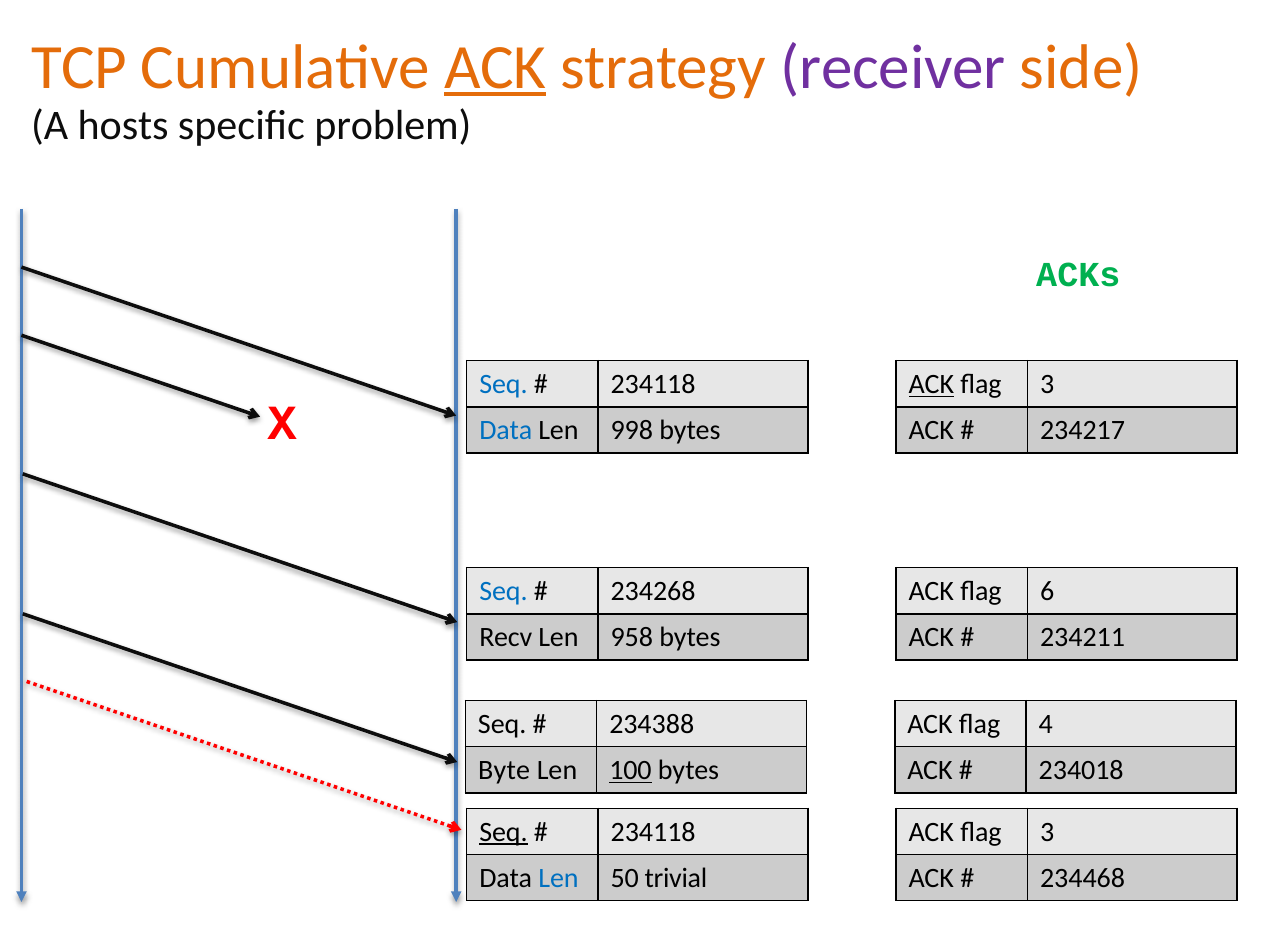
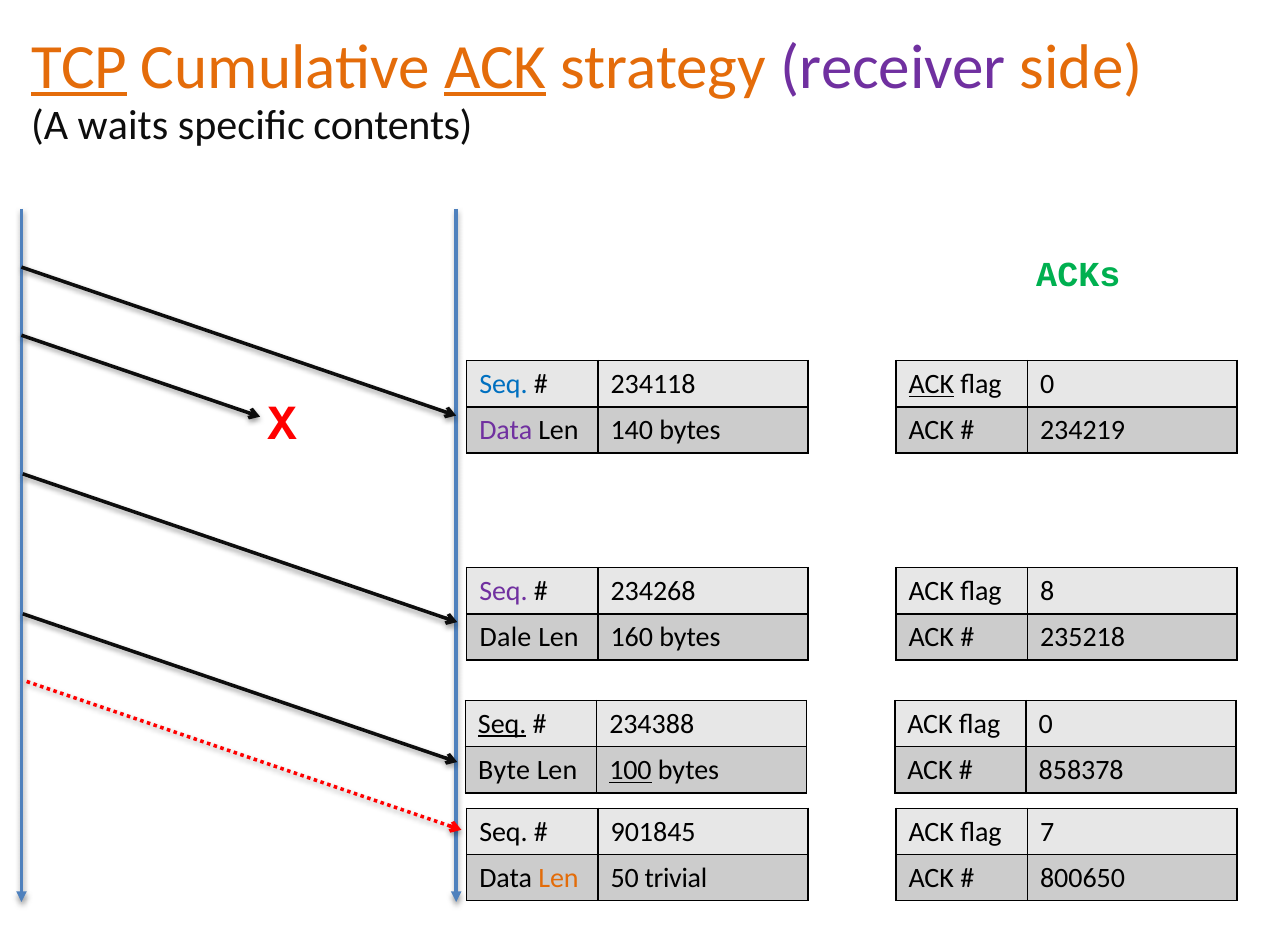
TCP underline: none -> present (79, 67)
hosts: hosts -> waits (123, 126)
problem: problem -> contents (393, 126)
3: 3 -> 0 (1047, 385)
Data colour: blue -> purple (506, 431)
998: 998 -> 140 (632, 431)
234217: 234217 -> 234219 (1083, 431)
Seq colour: blue -> purple (504, 592)
6: 6 -> 8 (1047, 592)
Recv: Recv -> Dale (505, 638)
958: 958 -> 160 (632, 638)
234211: 234211 -> 235218 (1083, 638)
Seq underline: none -> present (502, 725)
4: 4 -> 0 (1046, 725)
234018: 234018 -> 858378 (1081, 771)
Seq underline: present -> none (504, 832)
234118: 234118 -> 901845 (653, 832)
3: 3 -> 7 (1047, 832)
Len colour: blue -> orange (558, 879)
234468: 234468 -> 800650 (1083, 879)
